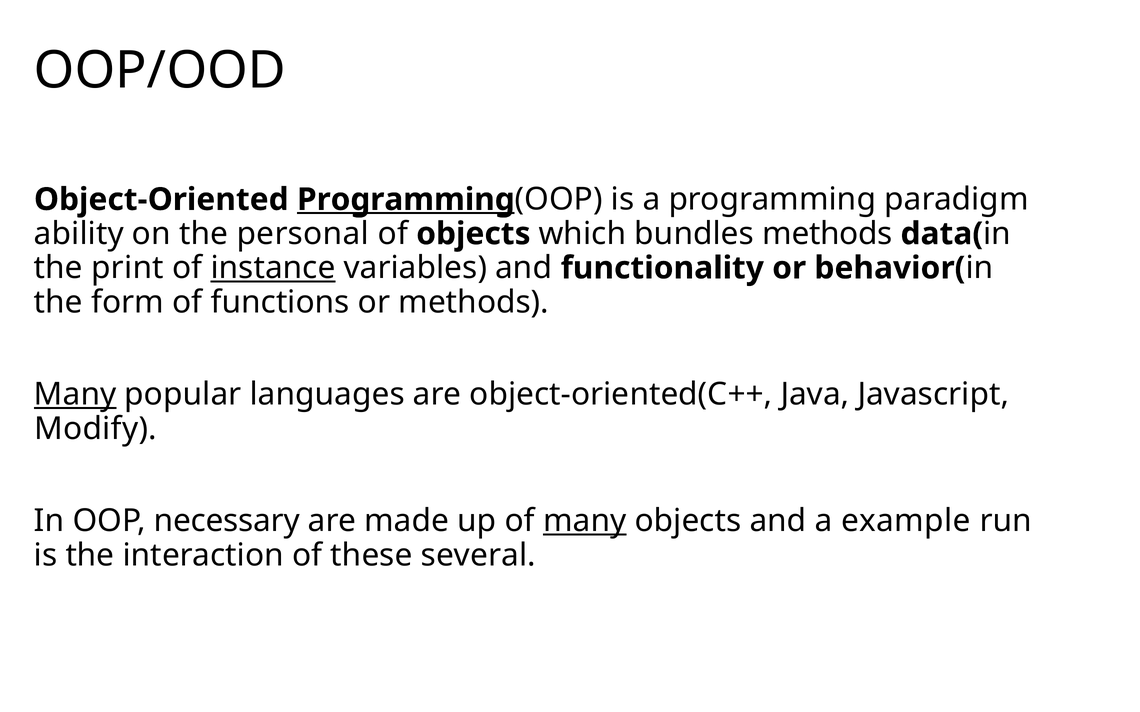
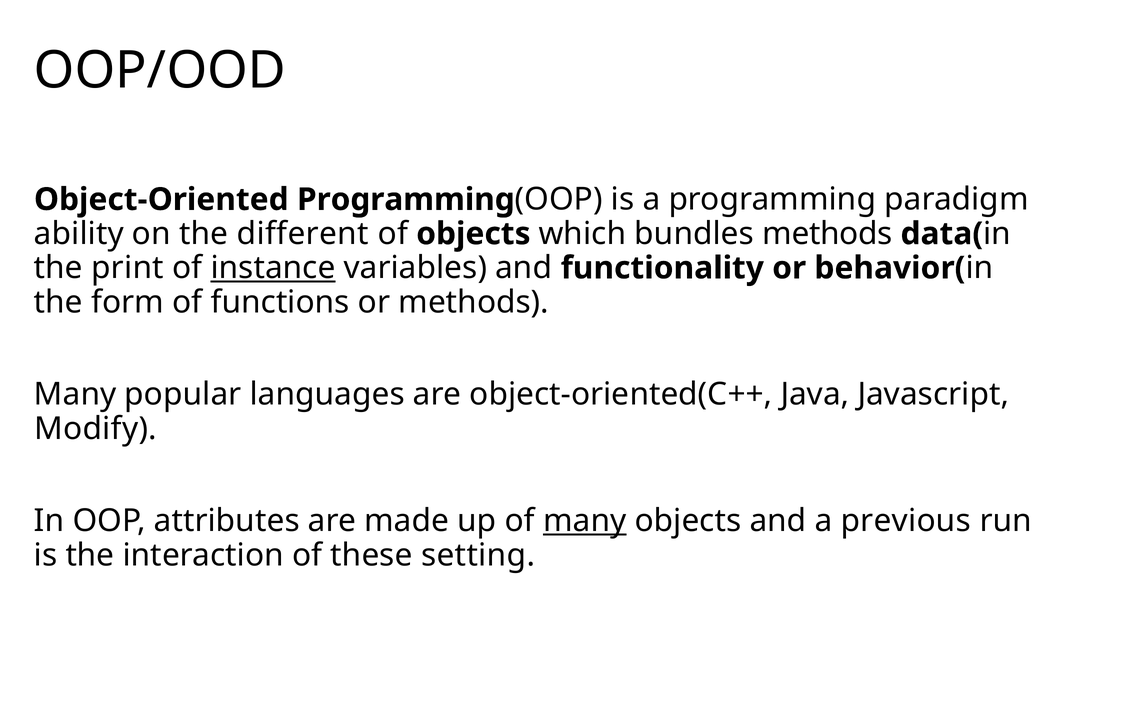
Programming underline: present -> none (406, 200)
personal: personal -> different (303, 234)
Many underline: present -> none (75, 395)
necessary: necessary -> attributes (227, 521)
example: example -> previous (906, 521)
several: several -> setting (478, 555)
